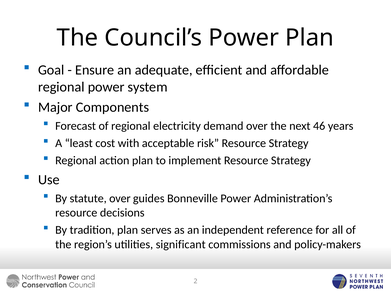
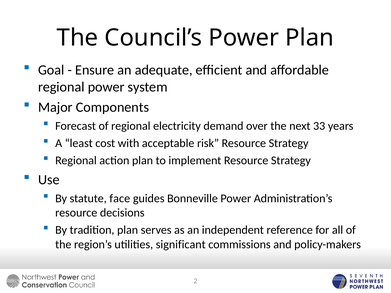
46: 46 -> 33 (319, 126)
statute over: over -> face (120, 198)
